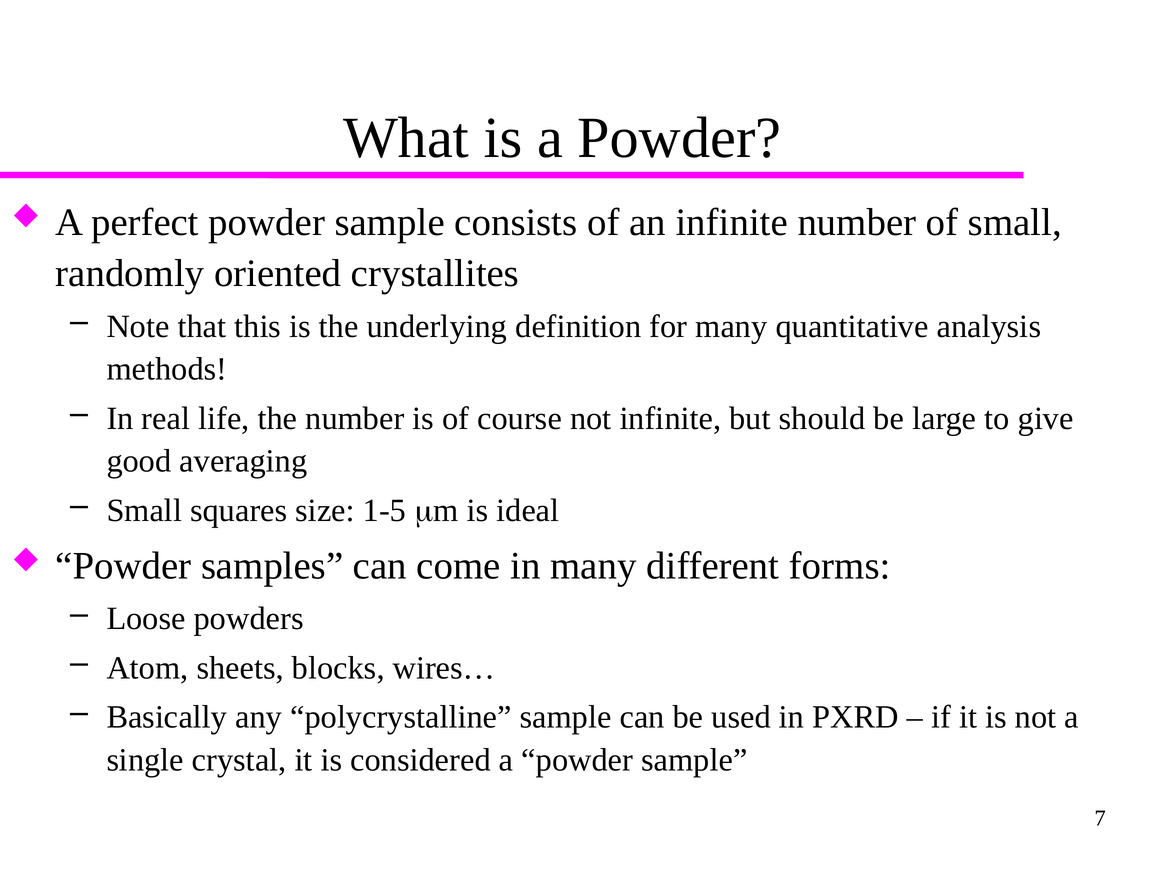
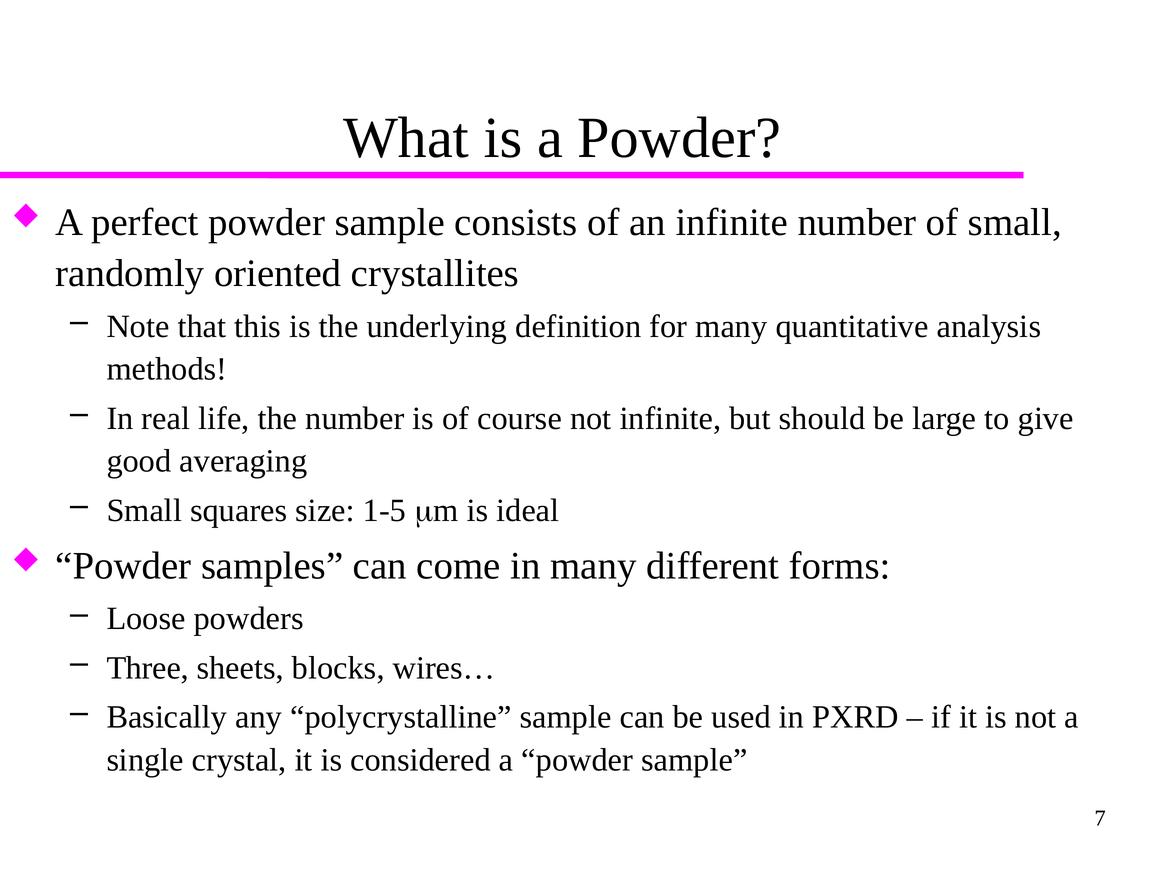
Atom: Atom -> Three (148, 667)
